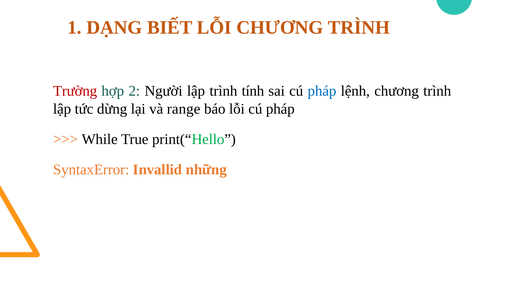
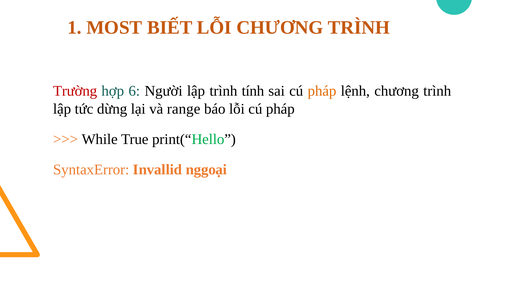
DẠNG: DẠNG -> MOST (114, 28)
2: 2 -> 6 (134, 91)
pháp colour: blue -> orange (322, 91)
những: những -> nggoại (206, 170)
